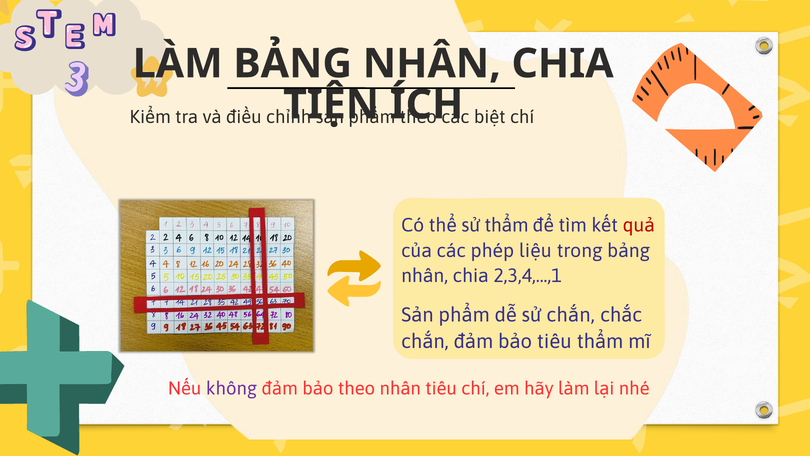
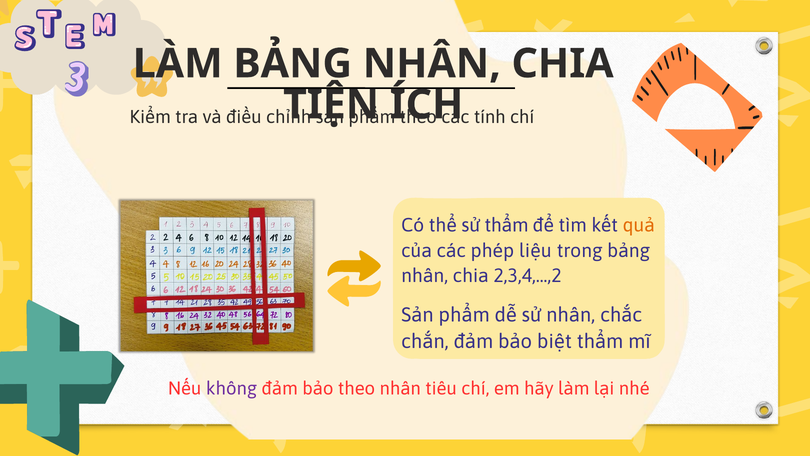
biệt: biệt -> tính (490, 117)
quả colour: red -> orange (639, 225)
2,3,4,...,1: 2,3,4,...,1 -> 2,3,4,...,2 (528, 276)
sử chắn: chắn -> nhân (571, 315)
bảo tiêu: tiêu -> biệt (554, 341)
